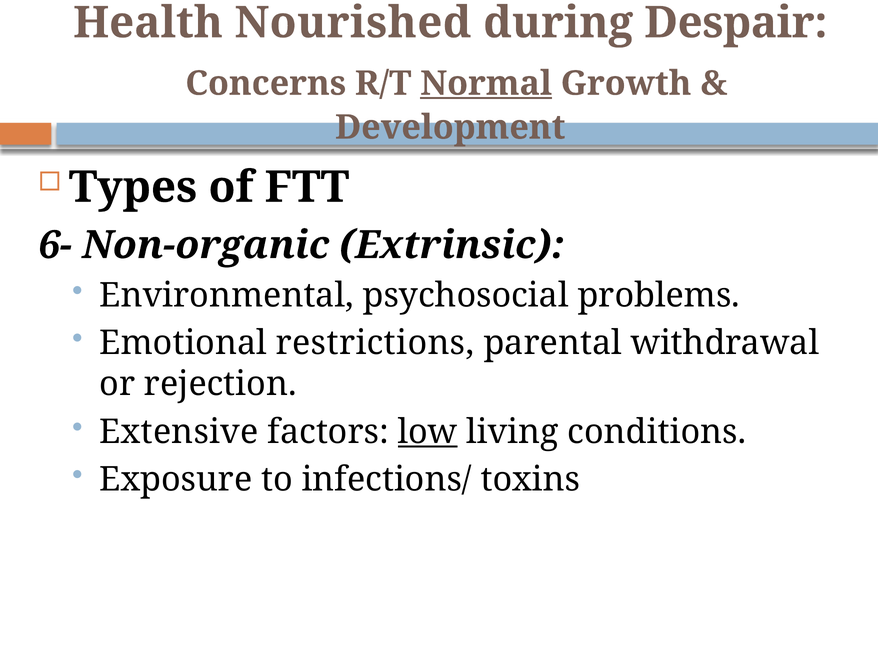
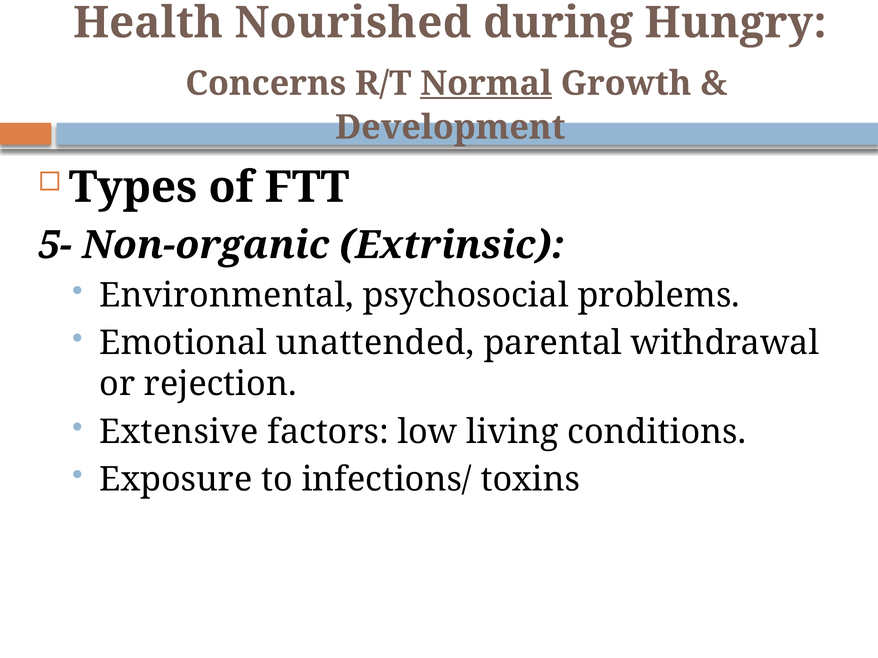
Despair: Despair -> Hungry (736, 23)
6-: 6- -> 5- (55, 245)
restrictions: restrictions -> unattended (375, 343)
low underline: present -> none (428, 432)
